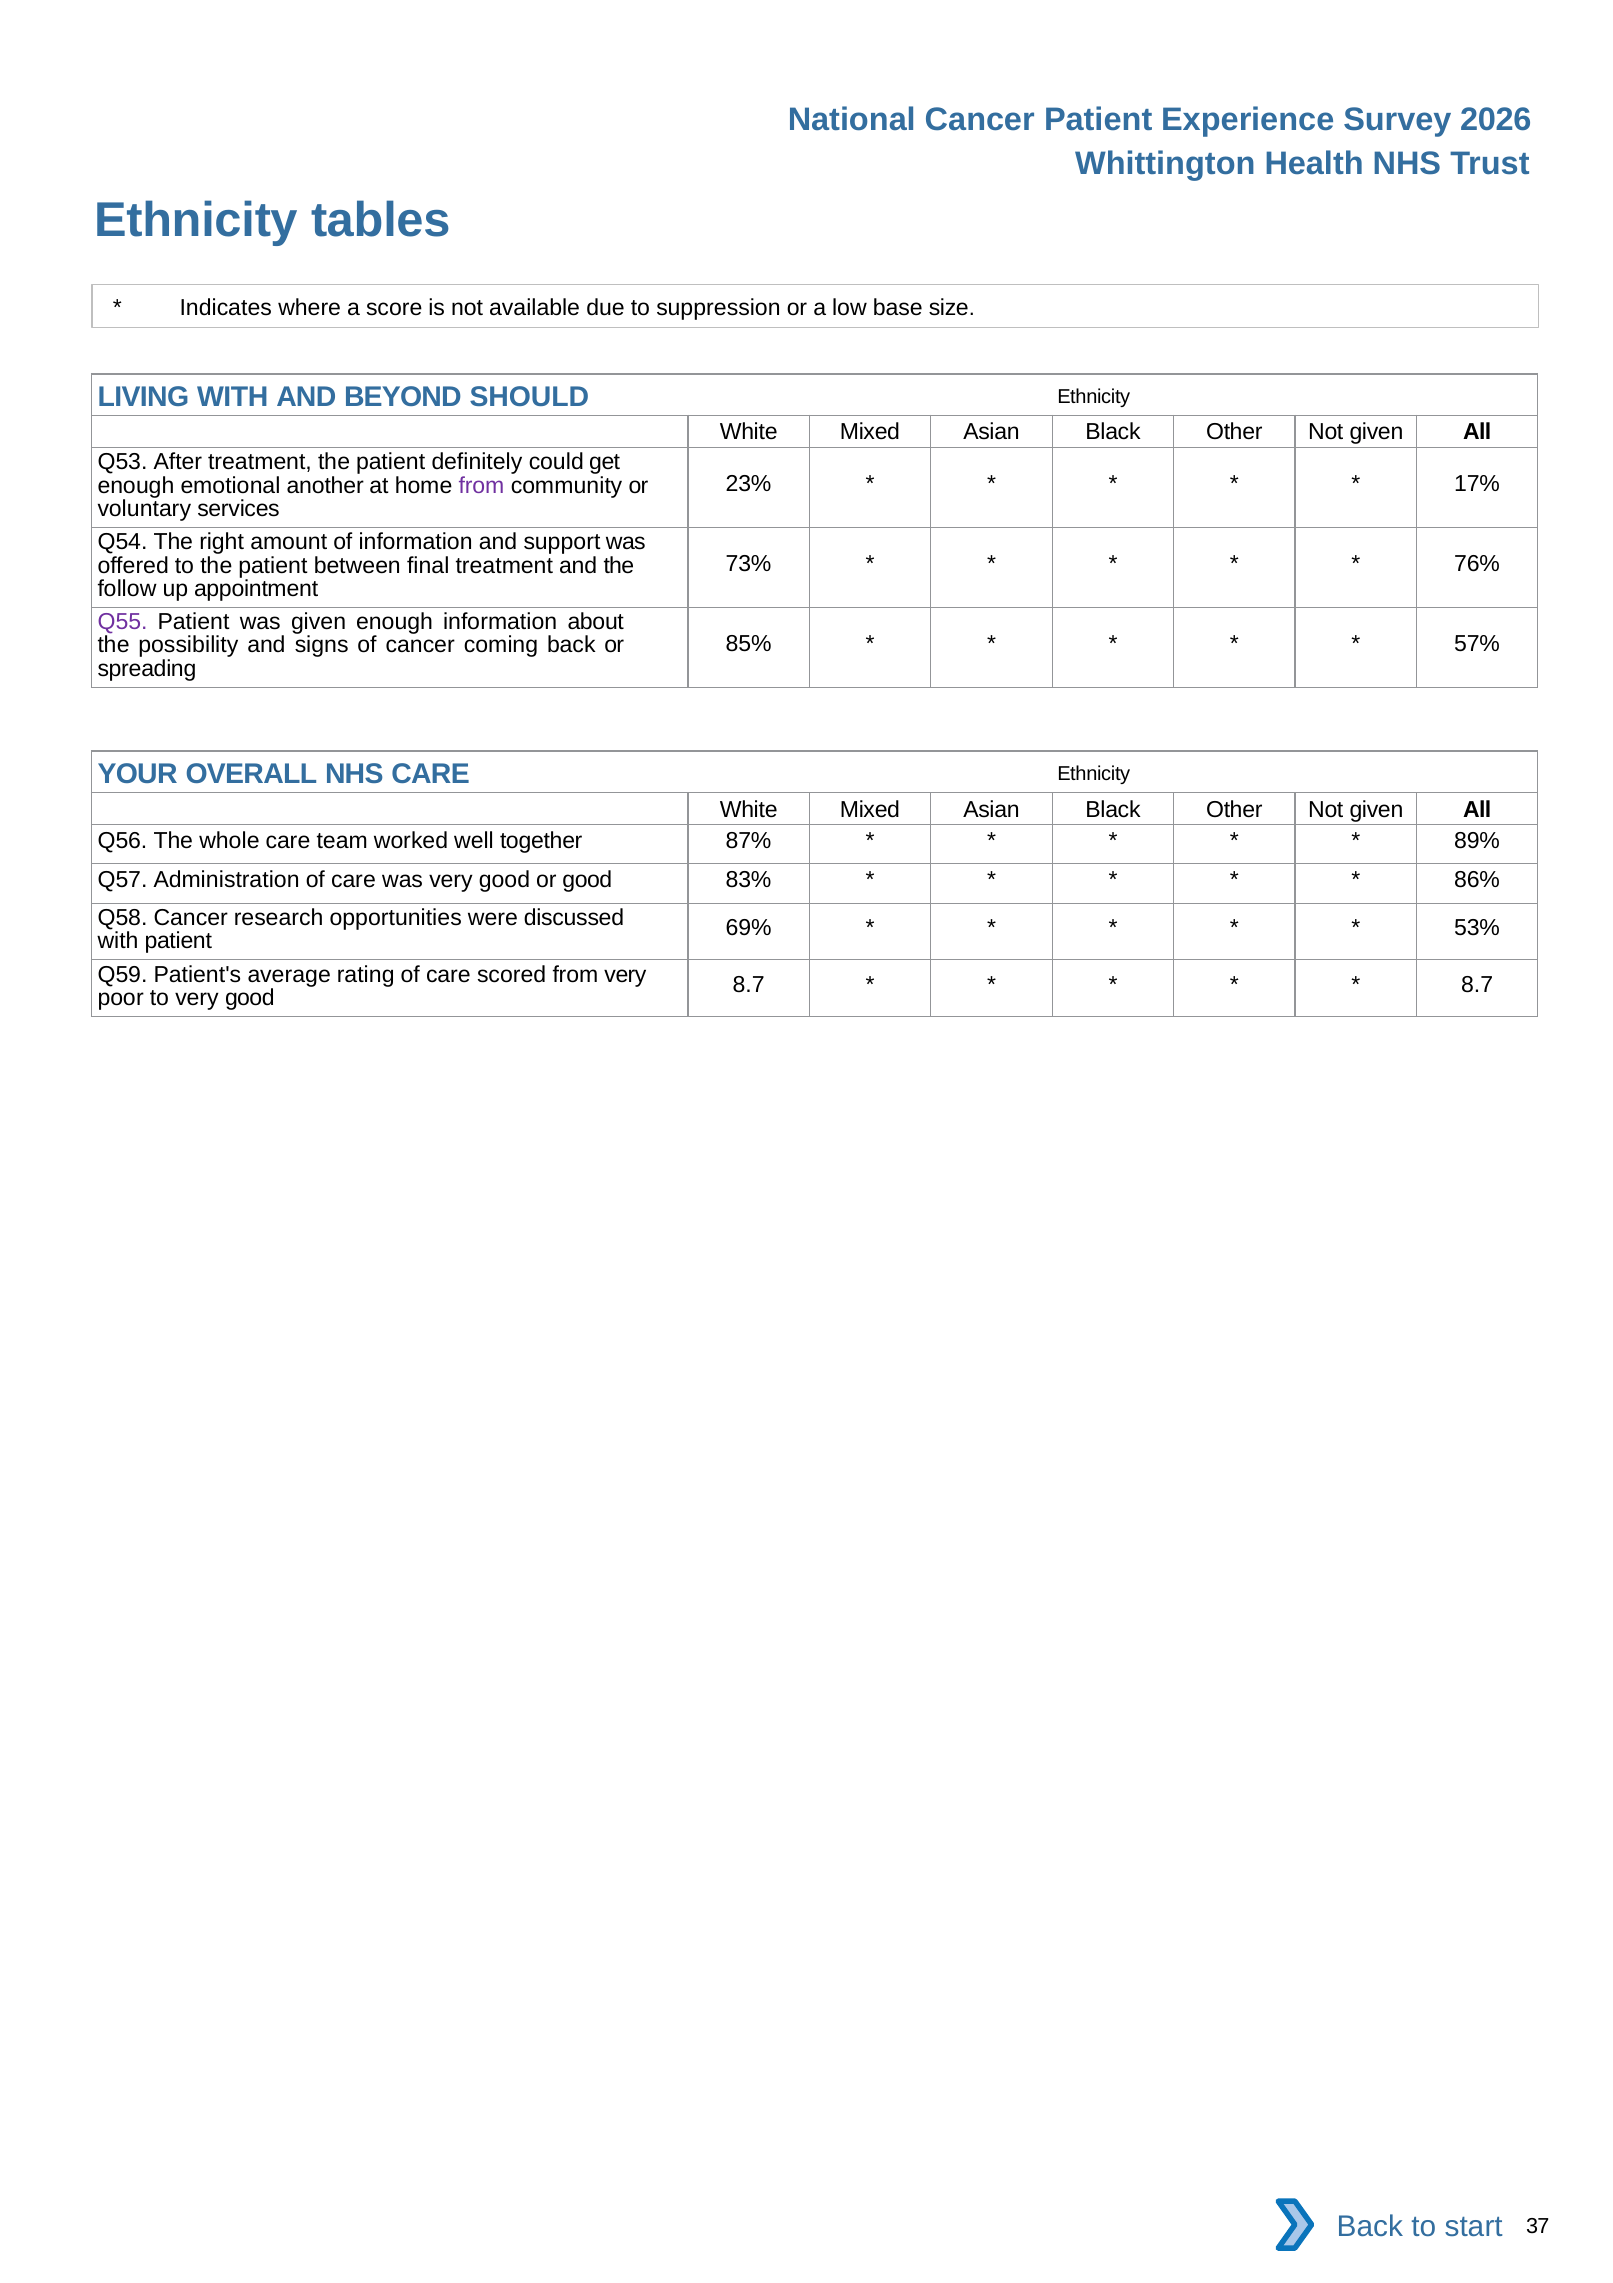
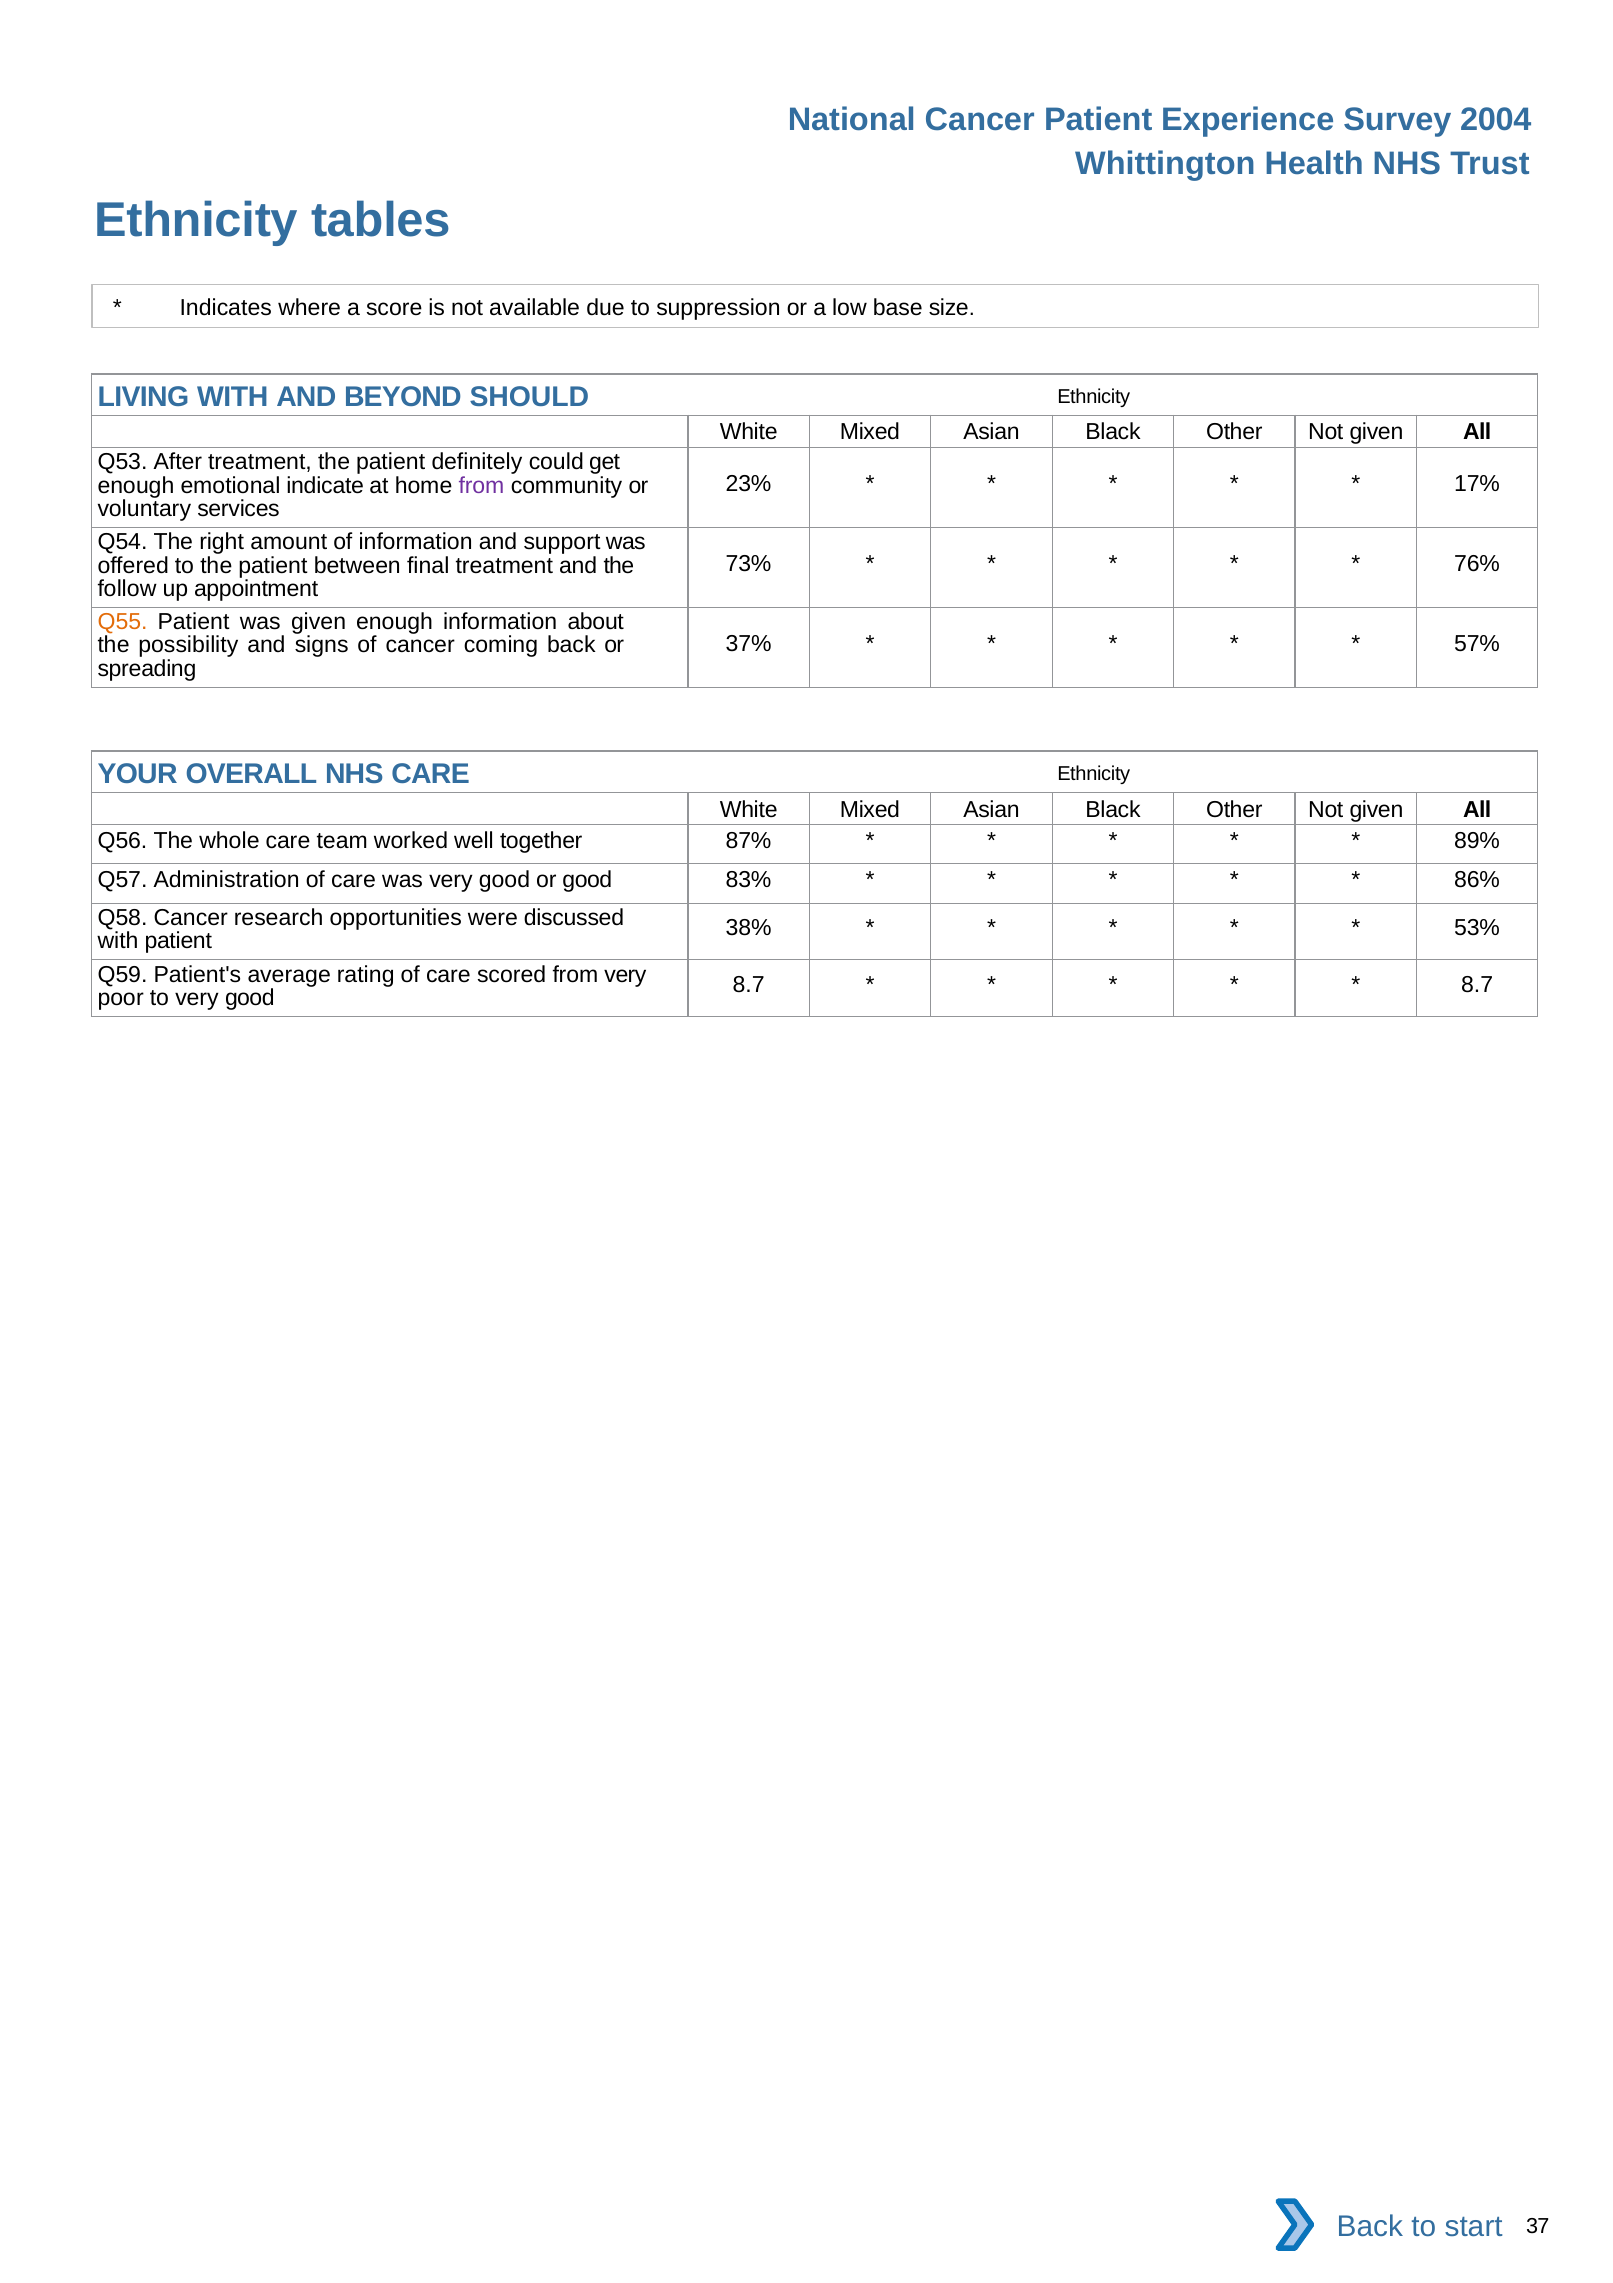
2026: 2026 -> 2004 (1496, 120)
another: another -> indicate (325, 485)
Q55 colour: purple -> orange (123, 622)
85%: 85% -> 37% (749, 643)
69%: 69% -> 38% (749, 928)
